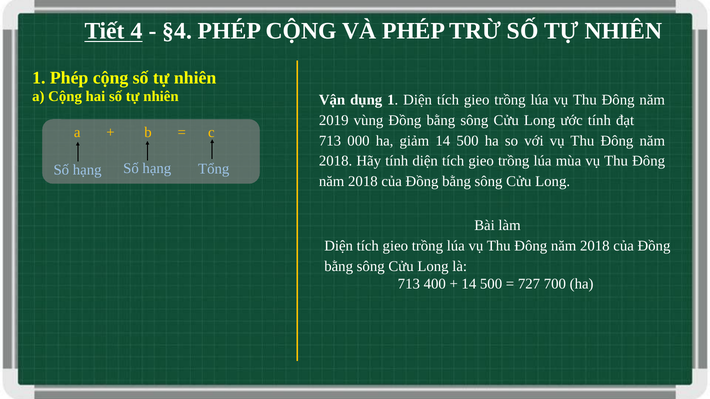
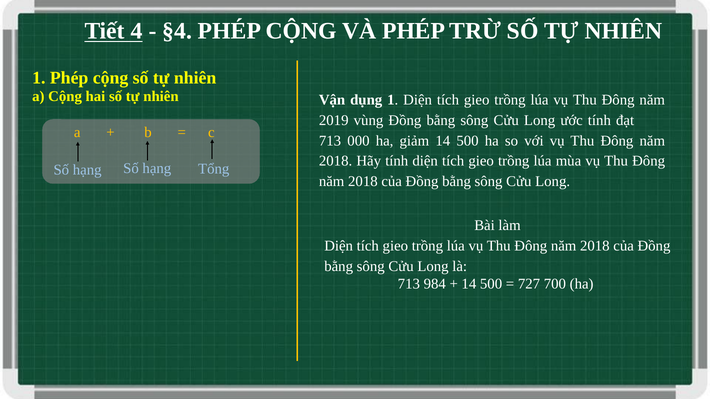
400: 400 -> 984 (435, 284)
